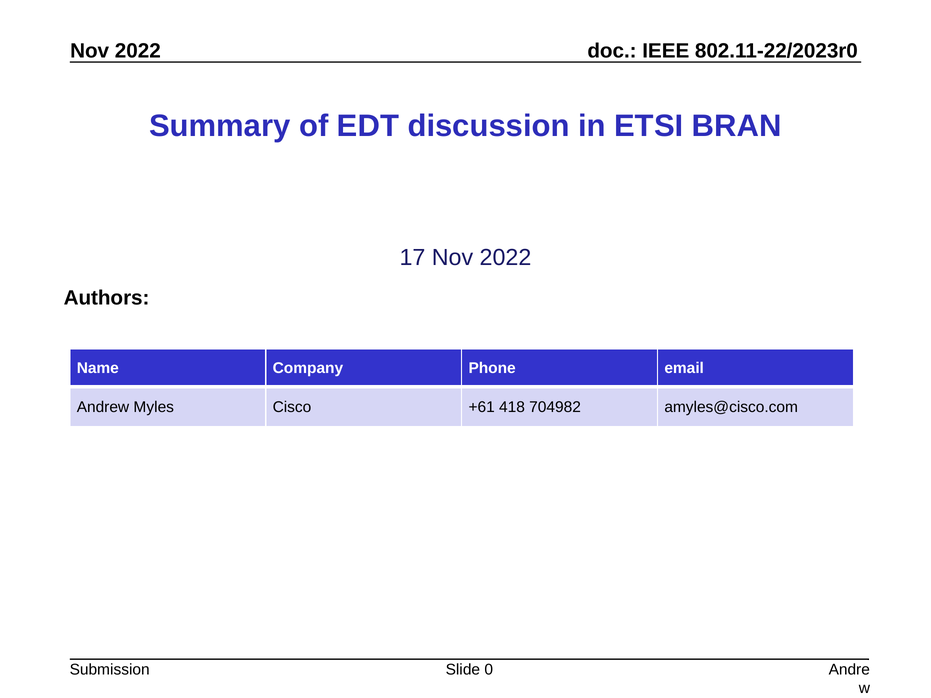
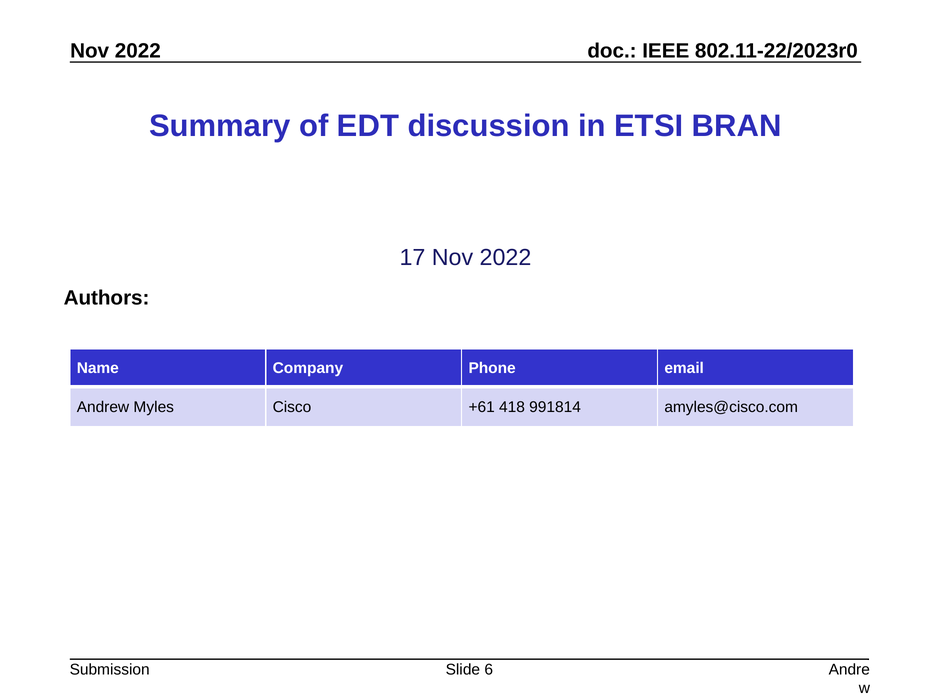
704982: 704982 -> 991814 (555, 407)
0: 0 -> 6 (489, 670)
